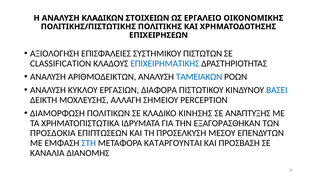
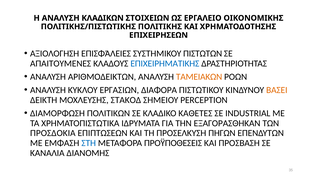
CLASSIFICATION: CLASSIFICATION -> ΑΠΑΙΤΟΥΜΕΝΕΣ (61, 64)
ΤΑΜΕΙΑΚΩΝ colour: blue -> orange (199, 77)
ΒΑΣΕΙ colour: blue -> orange (277, 90)
ΑΛΛΑΓΗ: ΑΛΛΑΓΗ -> ΣΤΑΚΟΔ (126, 100)
ΚΙΝΗΣΗΣ: ΚΙΝΗΣΗΣ -> ΚΑΘΕΤΕΣ (195, 113)
ΑΝΆΠΤΥΞΗΣ: ΑΝΆΠΤΥΞΗΣ -> INDUSTRIAL (248, 113)
ΜΕΣΟΥ: ΜΕΣΟΥ -> ΠΗΓΩΝ (222, 133)
ΚΑΤΑΡΓΟΥΝΤΑΙ: ΚΑΤΑΡΓΟΥΝΤΑΙ -> ΠΡΟΫΠΟΘΕΣΕΙΣ (173, 143)
